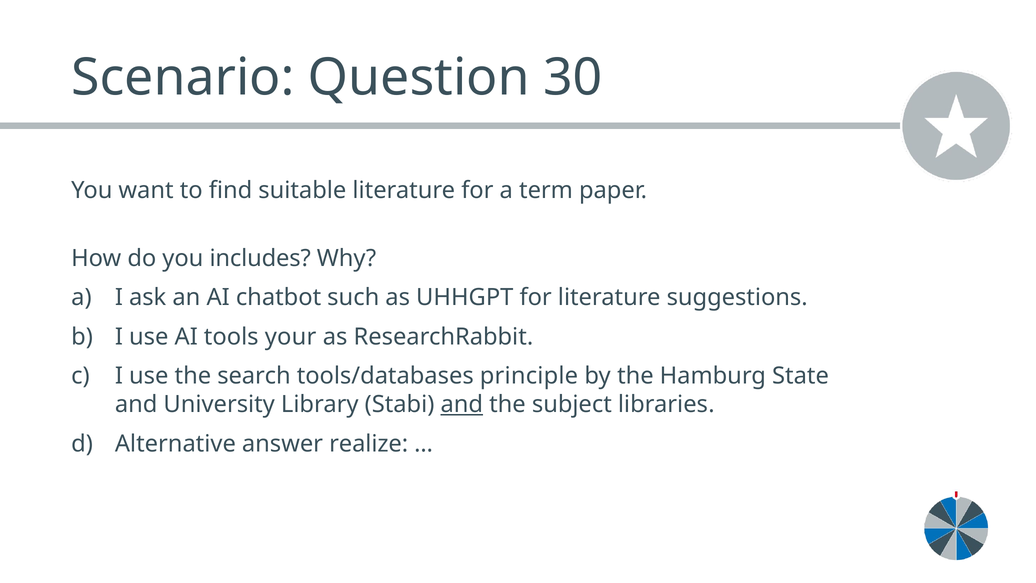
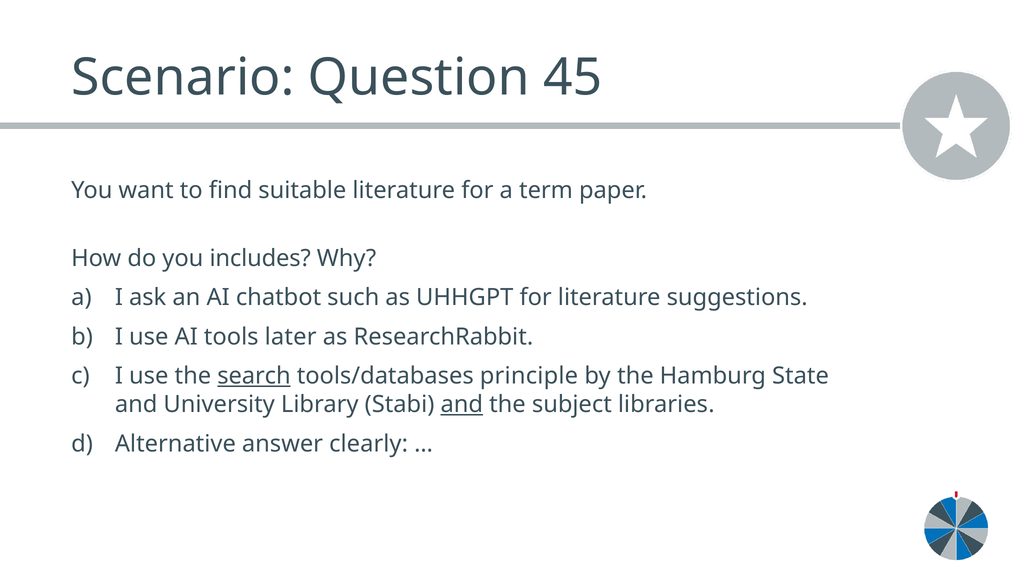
30: 30 -> 45 (573, 78)
your: your -> later (291, 337)
search underline: none -> present (254, 376)
realize: realize -> clearly (369, 443)
